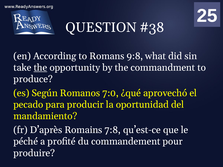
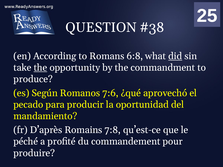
9:8: 9:8 -> 6:8 (135, 56)
did underline: none -> present (175, 56)
7:0: 7:0 -> 7:6 (110, 93)
